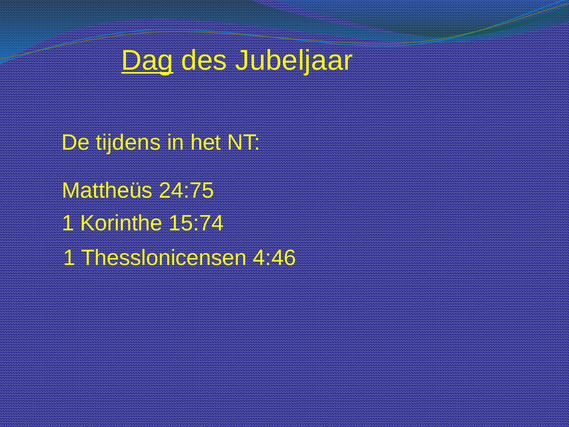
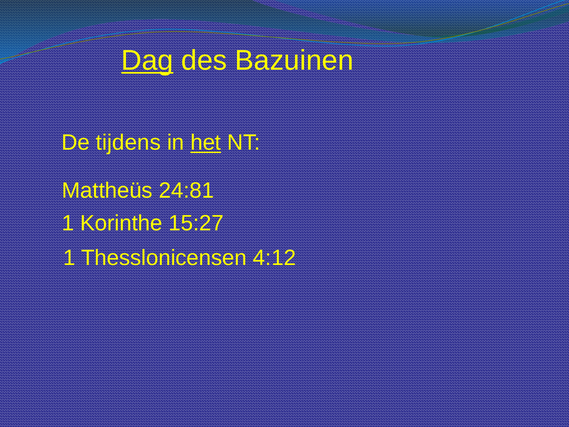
Jubeljaar: Jubeljaar -> Bazuinen (294, 60)
het underline: none -> present (206, 143)
24:75: 24:75 -> 24:81 (186, 190)
15:74: 15:74 -> 15:27 (196, 223)
4:46: 4:46 -> 4:12 (274, 258)
